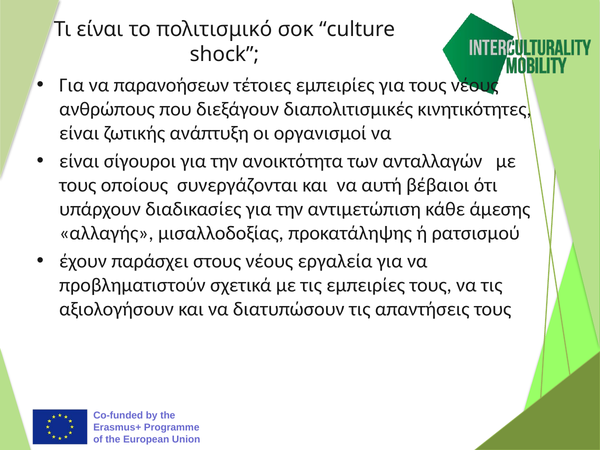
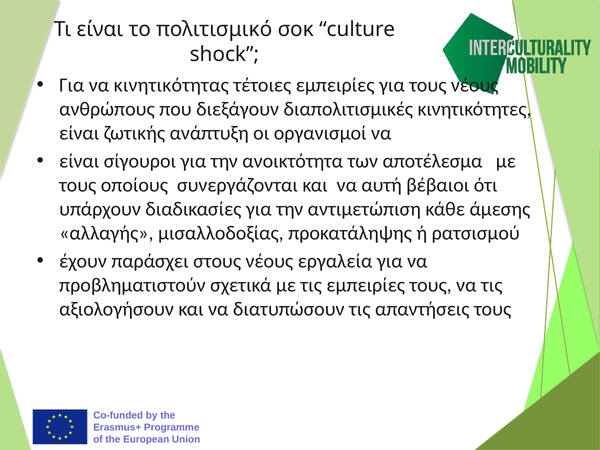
παρανοήσεων: παρανοήσεων -> κινητικότητας (171, 85)
ανταλλαγών: ανταλλαγών -> αποτέλεσμα (432, 161)
